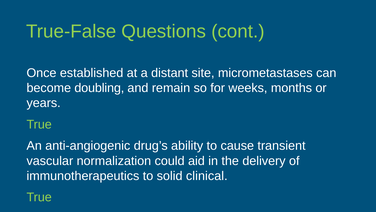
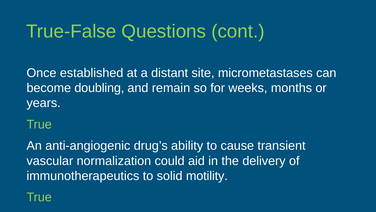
clinical: clinical -> motility (207, 176)
